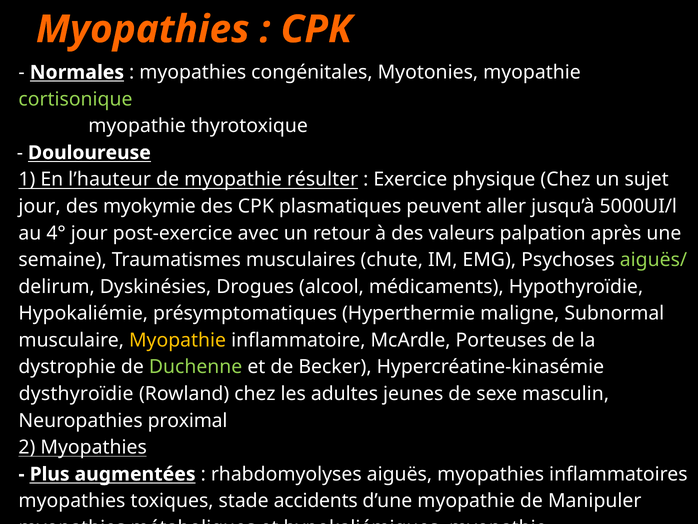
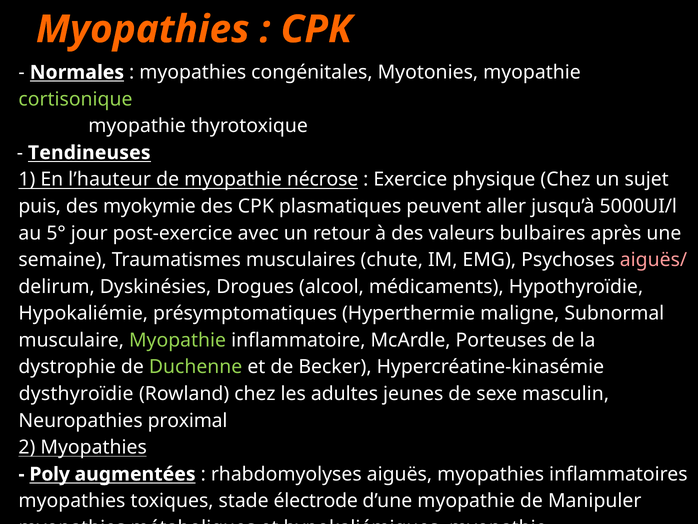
Douloureuse: Douloureuse -> Tendineuses (89, 153)
résulter: résulter -> nécrose (323, 179)
jour: jour -> puis (40, 206)
4°: 4° -> 5° (56, 233)
palpation: palpation -> bulbaires (543, 233)
aiguës/ colour: light green -> pink (654, 260)
Myopathie colour: yellow -> light green (178, 340)
Plus: Plus -> Poly (50, 474)
accidents: accidents -> électrode (316, 501)
